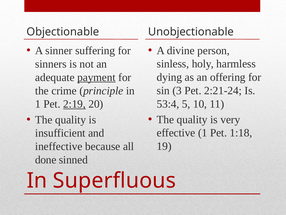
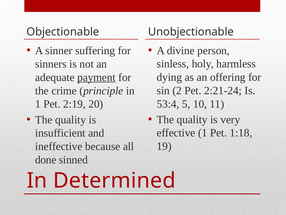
3: 3 -> 2 (177, 90)
2:19 underline: present -> none (74, 104)
Superfluous: Superfluous -> Determined (114, 180)
